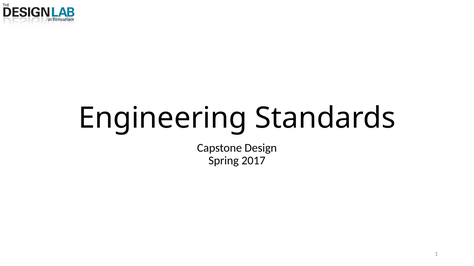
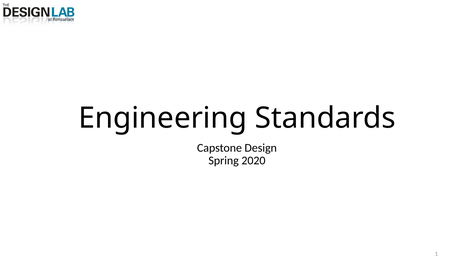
2017: 2017 -> 2020 (253, 161)
